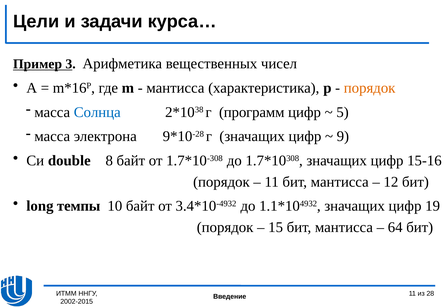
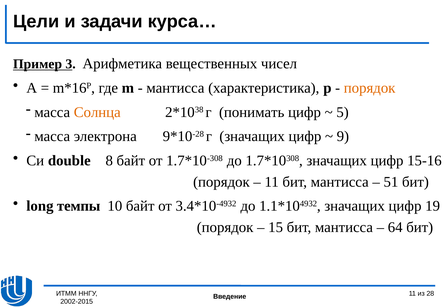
Солнца colour: blue -> orange (97, 112)
программ: программ -> понимать (252, 112)
12: 12 -> 51 (391, 182)
